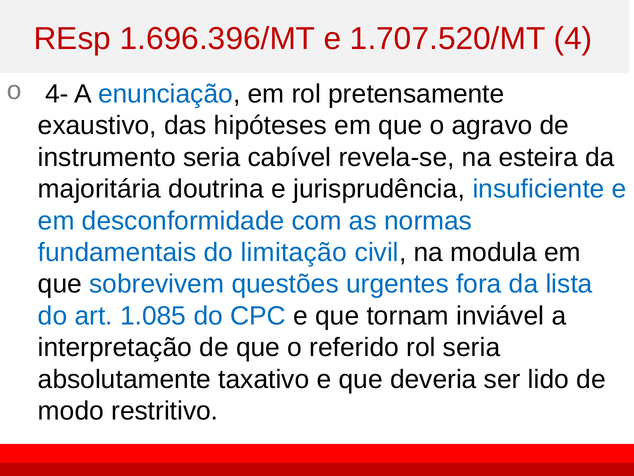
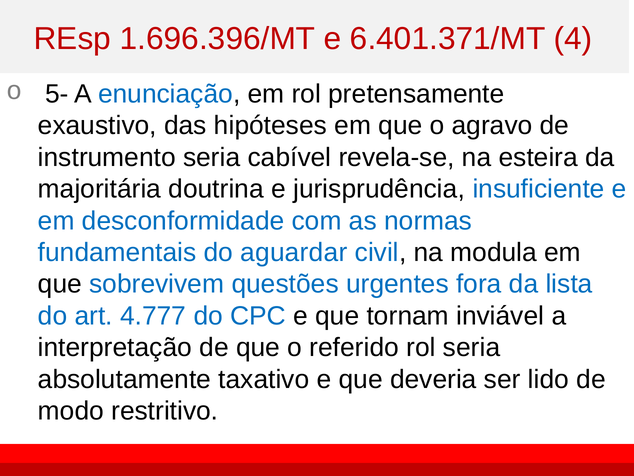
1.707.520/MT: 1.707.520/MT -> 6.401.371/MT (448, 39)
4-: 4- -> 5- (57, 94)
limitação: limitação -> aguardar (294, 252)
1.085: 1.085 -> 4.777 (153, 316)
